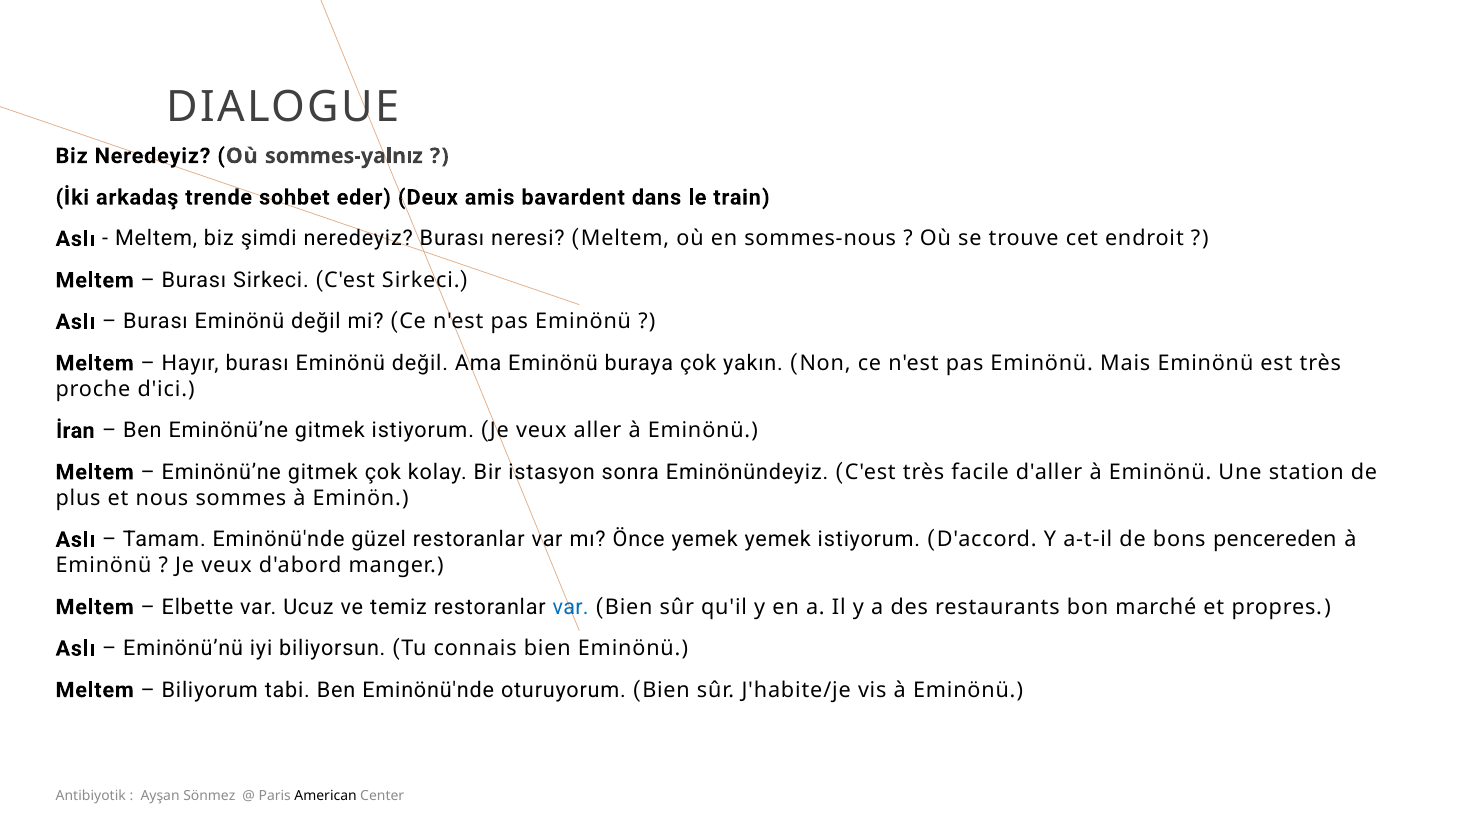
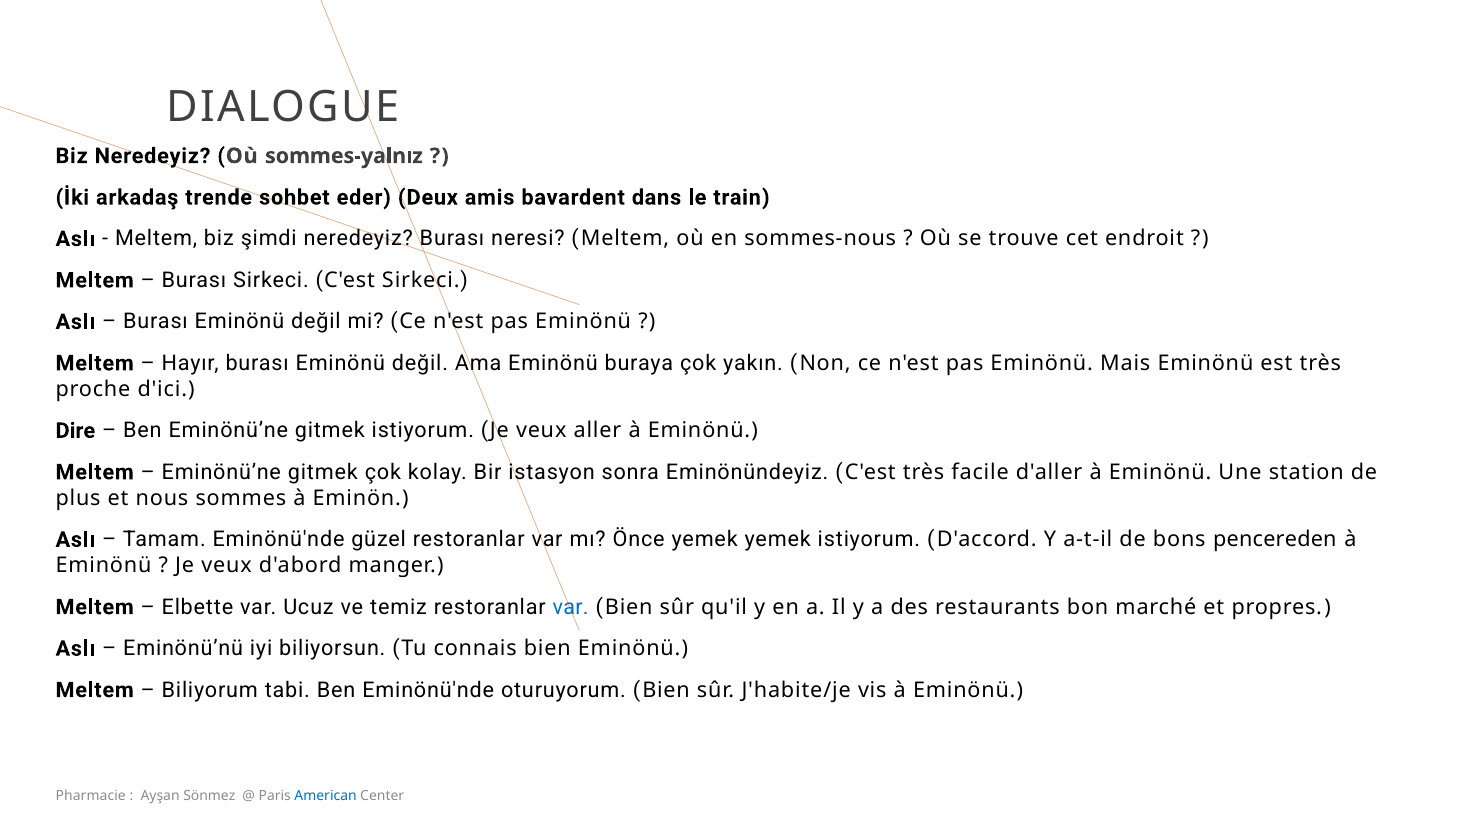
İran: İran -> Dire (75, 431)
Antibiyotik: Antibiyotik -> Pharmacie (91, 796)
American colour: black -> blue (326, 796)
